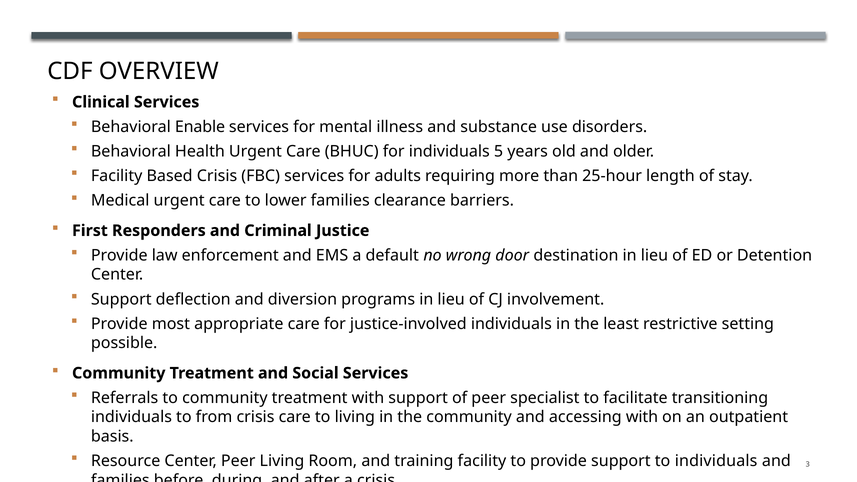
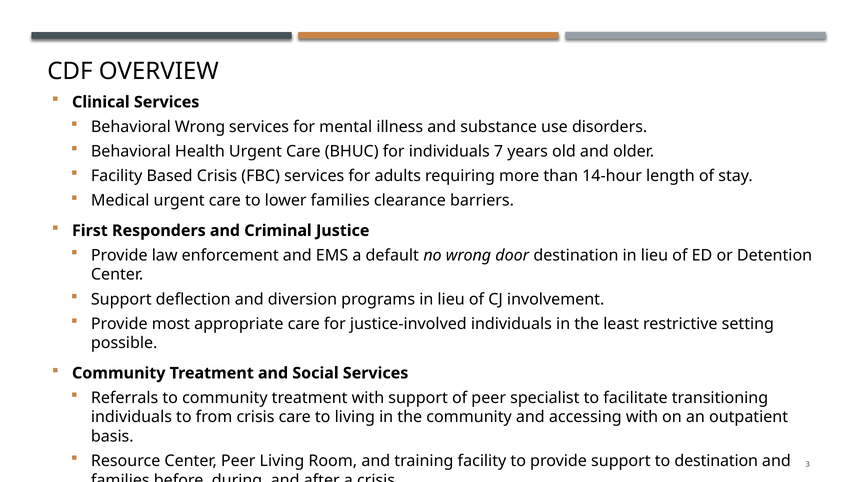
Behavioral Enable: Enable -> Wrong (200, 127)
5: 5 -> 7 (499, 151)
25-hour: 25-hour -> 14-hour (612, 176)
to individuals: individuals -> destination (716, 461)
